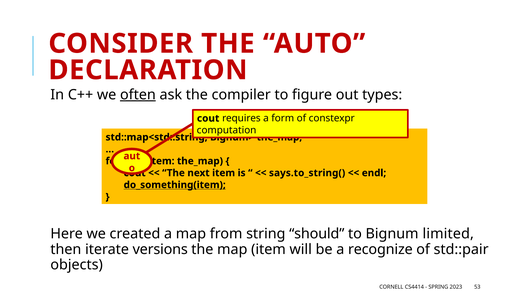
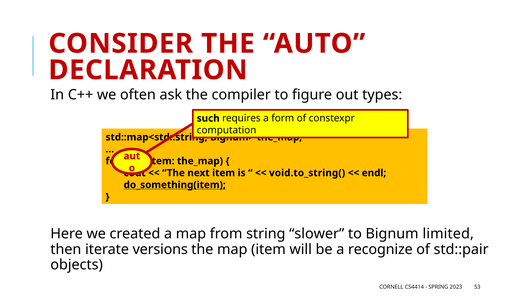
often underline: present -> none (138, 94)
cout: cout -> such (208, 118)
says.to_string(: says.to_string( -> void.to_string( (307, 173)
should: should -> slower (317, 234)
